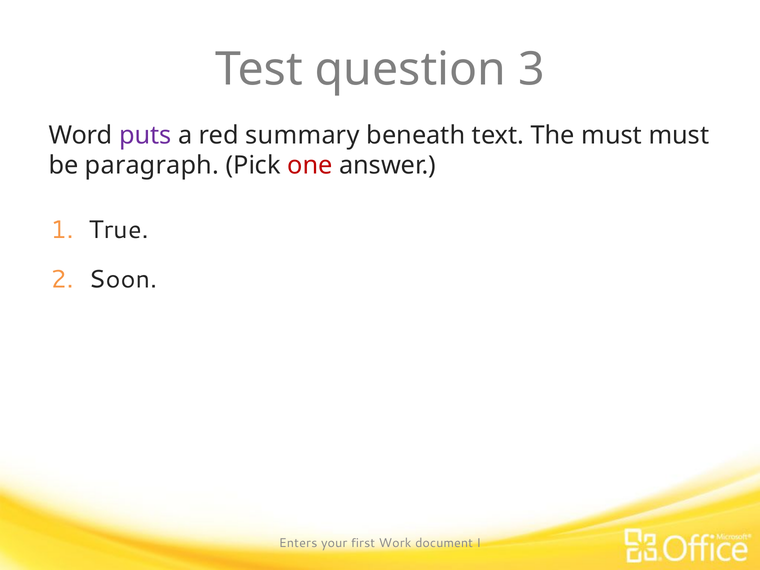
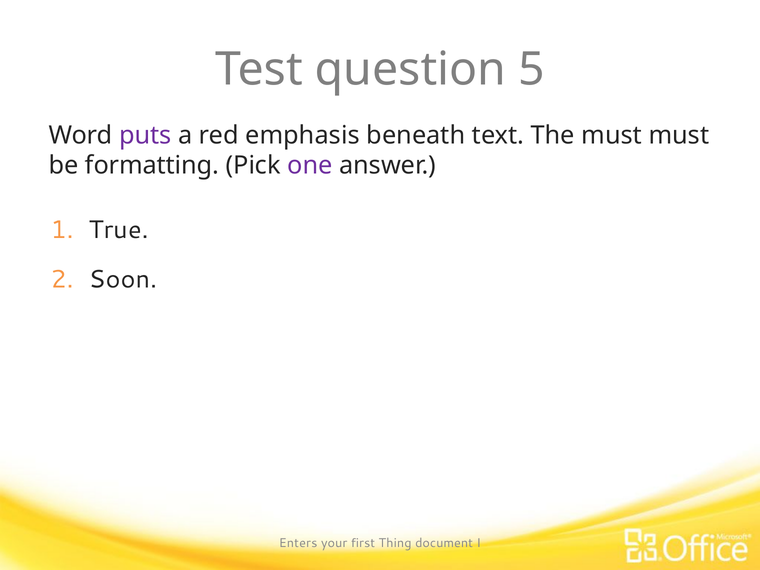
3: 3 -> 5 (531, 70)
summary: summary -> emphasis (303, 135)
paragraph: paragraph -> formatting (152, 166)
one colour: red -> purple (310, 166)
Work: Work -> Thing (395, 543)
